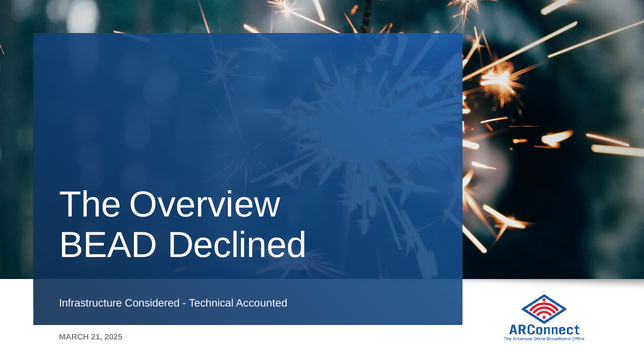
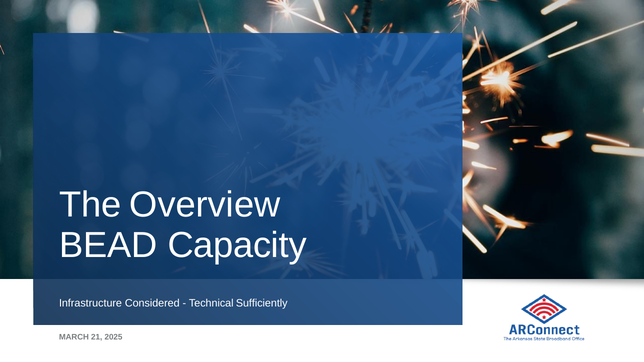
Declined: Declined -> Capacity (237, 245)
Accounted: Accounted -> Sufficiently (262, 303)
